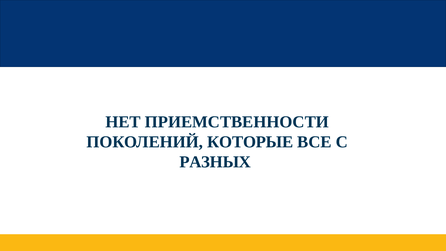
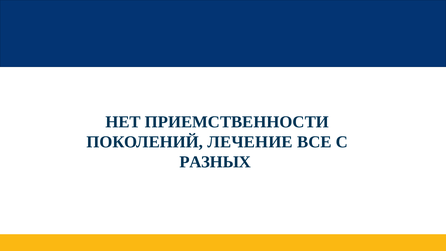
КОТОРЫЕ: КОТОРЫЕ -> ЛЕЧЕНИЕ (250, 142)
